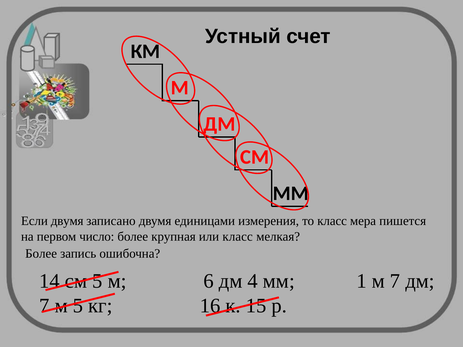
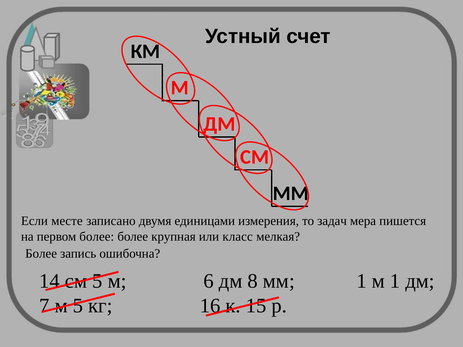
Если двумя: двумя -> месте (67, 221)
то класс: класс -> задач (332, 221)
первом число: число -> более (97, 237)
4: 4 -> 8 (253, 281)
м 7: 7 -> 1 (395, 281)
